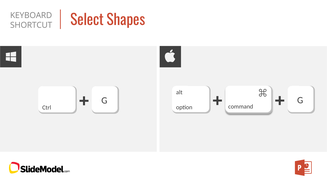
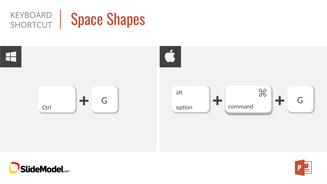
Select: Select -> Space (87, 20)
